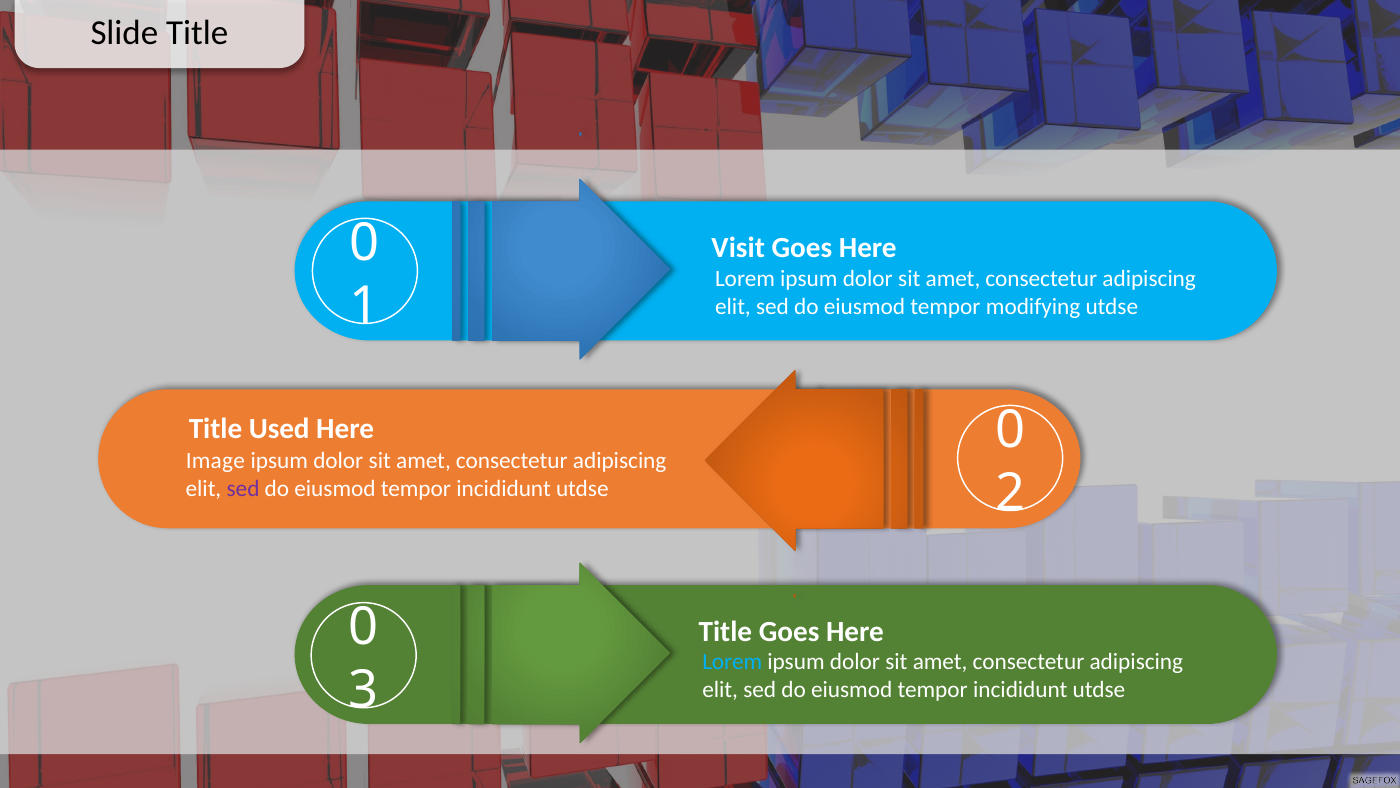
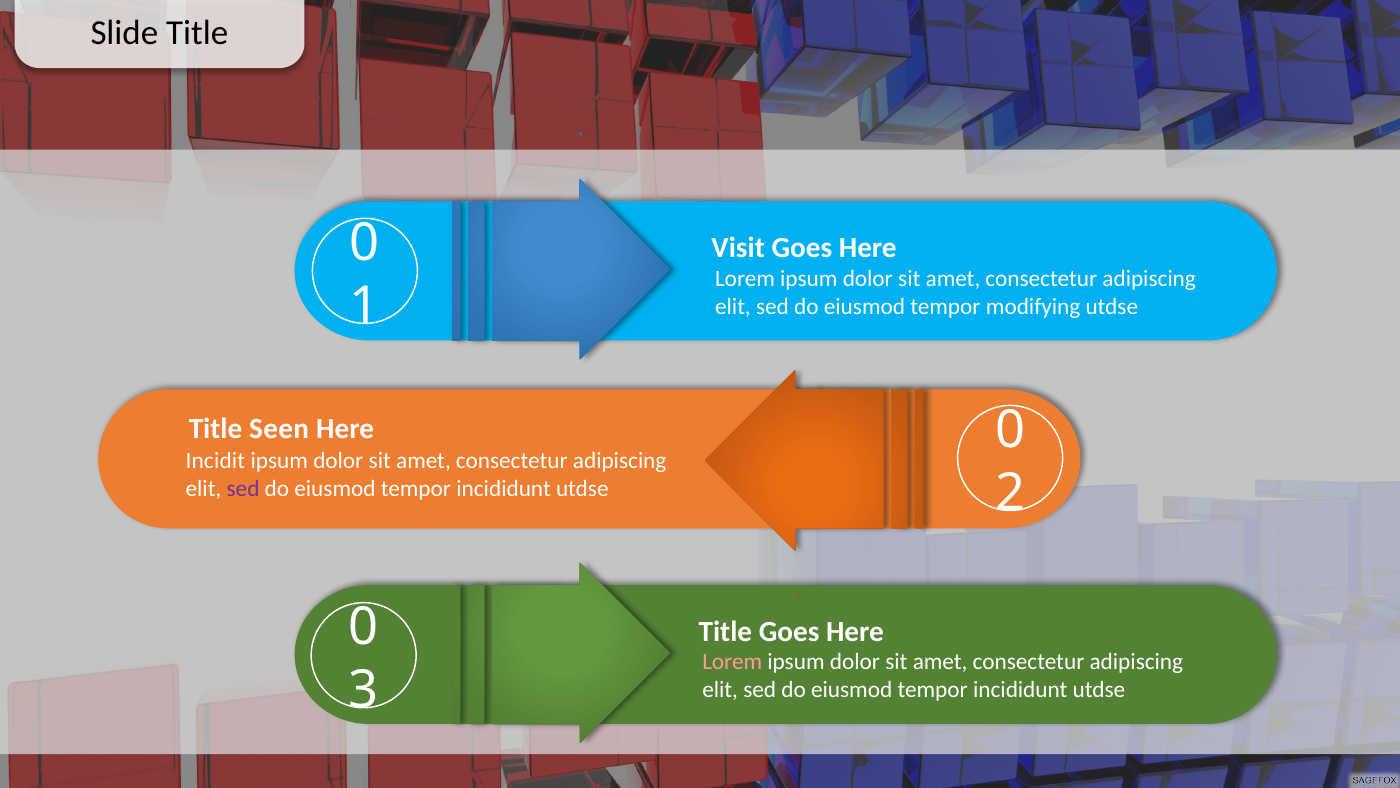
Used: Used -> Seen (279, 428)
Image: Image -> Incidit (215, 460)
Lorem colour: light blue -> pink (732, 662)
